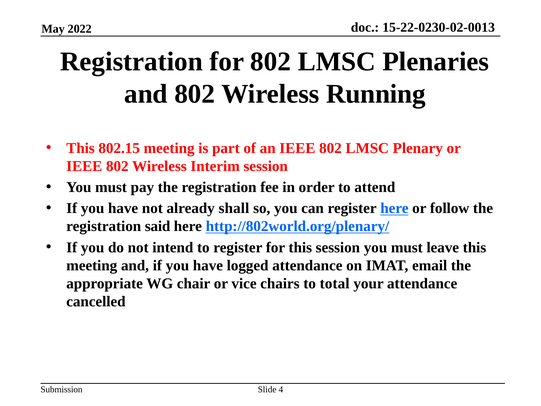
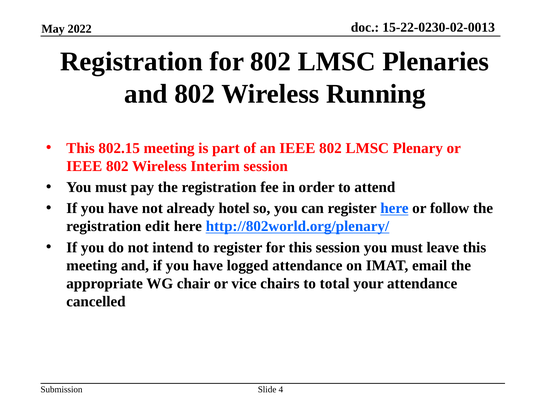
shall: shall -> hotel (234, 208)
said: said -> edit (157, 226)
